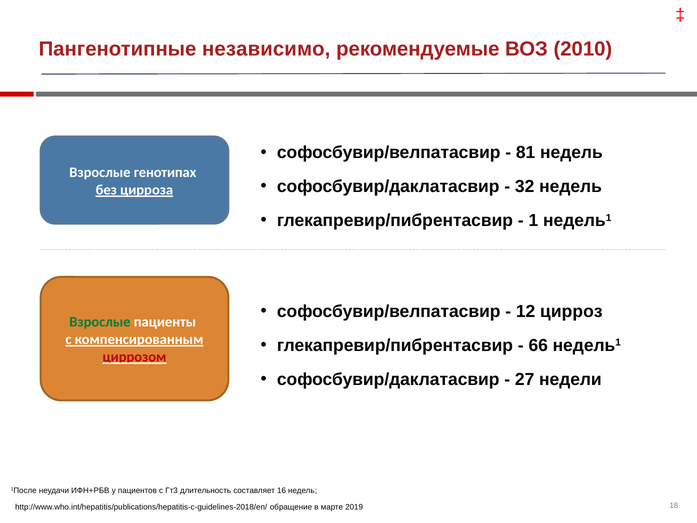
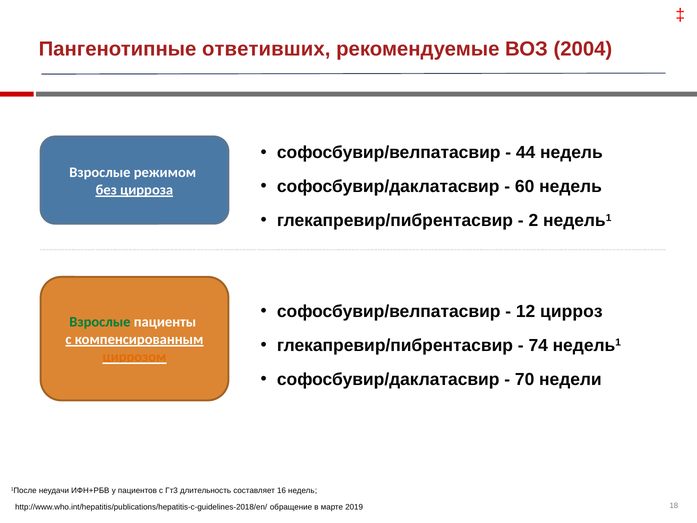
независимо: независимо -> ответивших (266, 49)
2010: 2010 -> 2004 (583, 49)
81: 81 -> 44 (526, 153)
генотипах: генотипах -> режимом (165, 172)
32: 32 -> 60 (525, 187)
1: 1 -> 2 (533, 221)
66: 66 -> 74 (538, 345)
циррозом colour: red -> orange (134, 357)
27: 27 -> 70 (525, 379)
